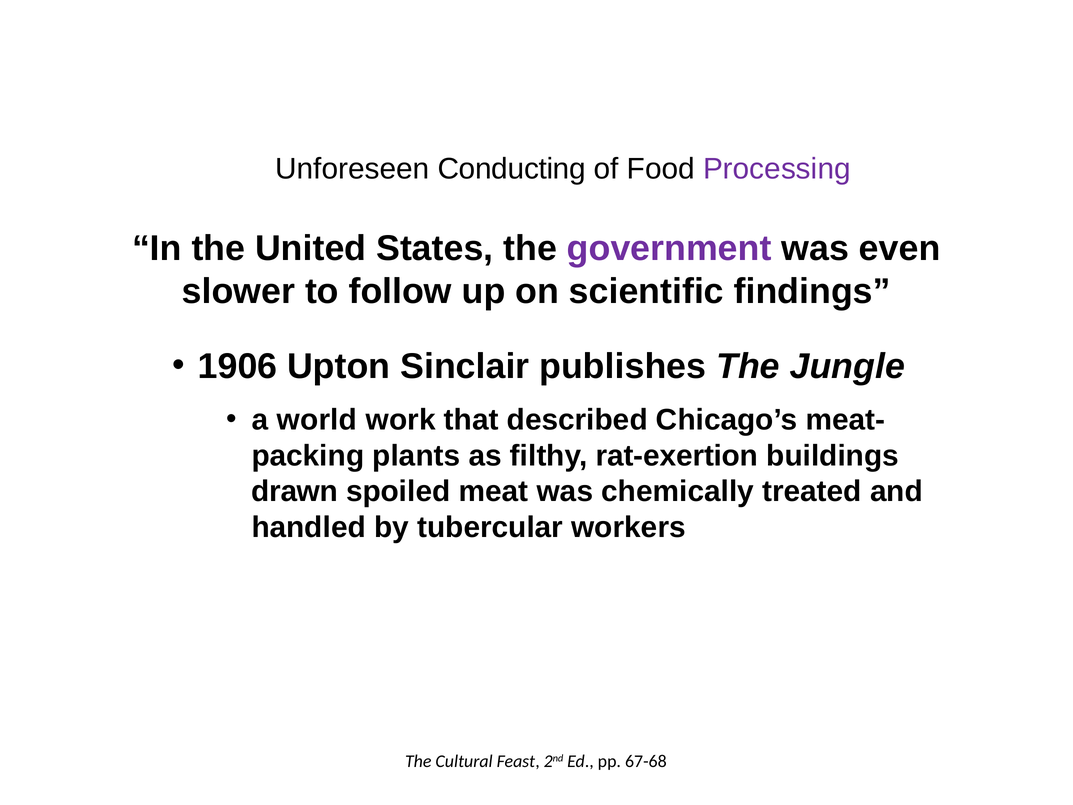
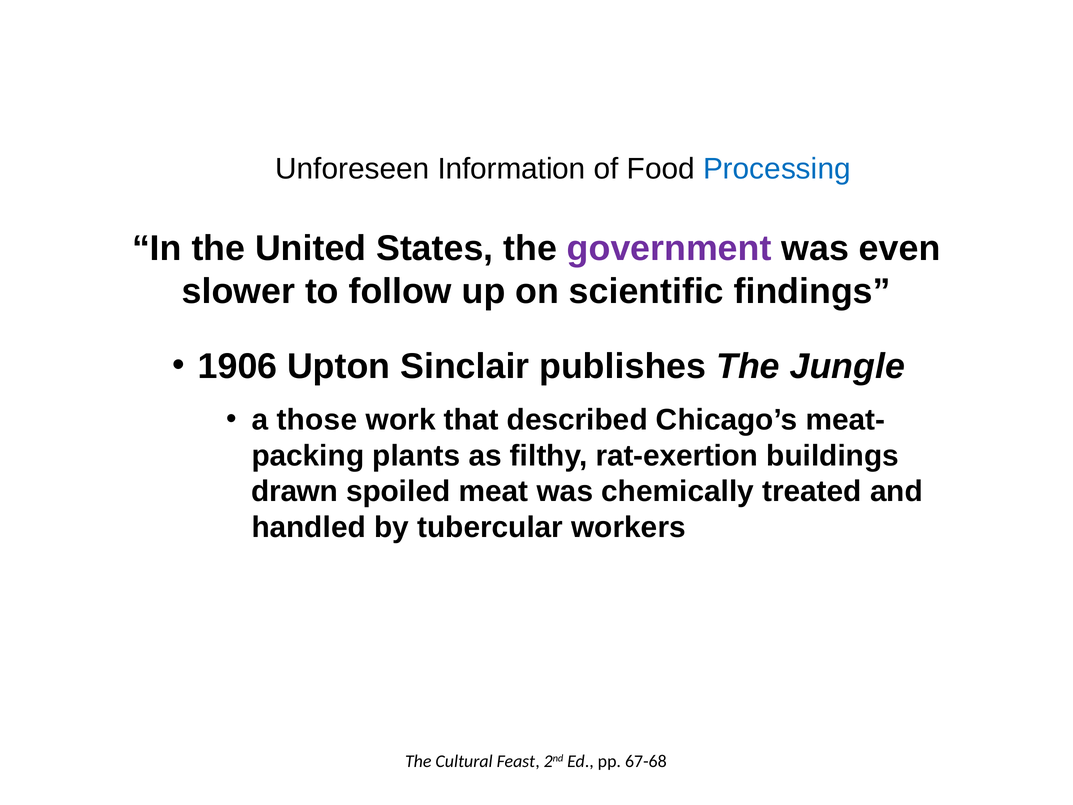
Conducting: Conducting -> Information (512, 169)
Processing colour: purple -> blue (777, 169)
world: world -> those (317, 420)
